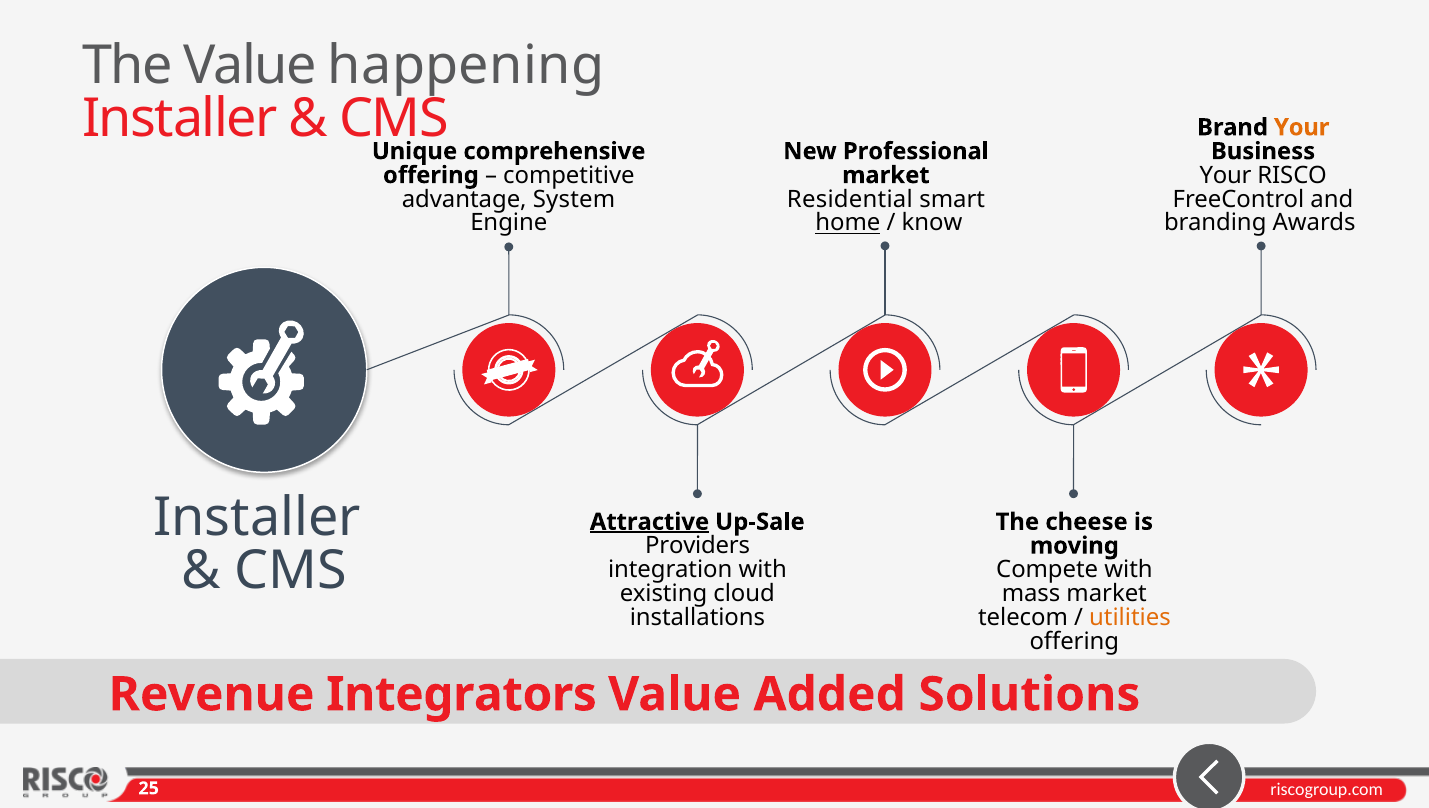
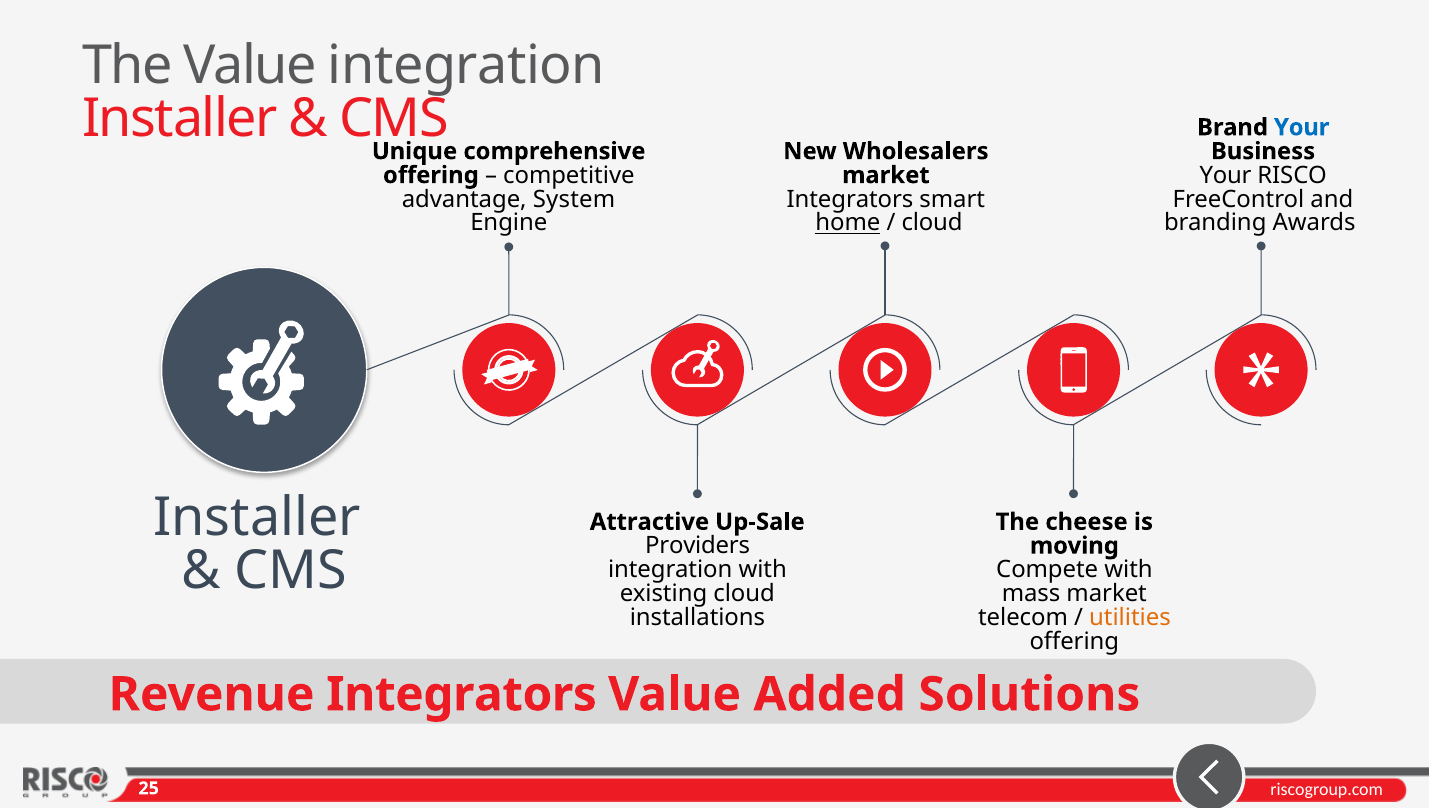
Value happening: happening -> integration (466, 65)
Your colour: orange -> blue (1302, 127)
Professional: Professional -> Wholesalers (916, 151)
Residential: Residential -> Integrators (850, 199)
know: know -> cloud (932, 223)
Attractive underline: present -> none (649, 522)
